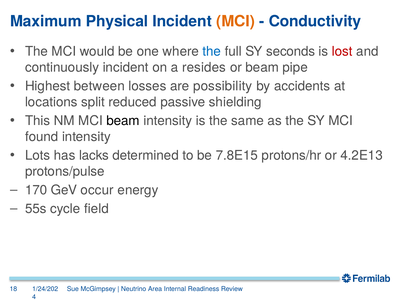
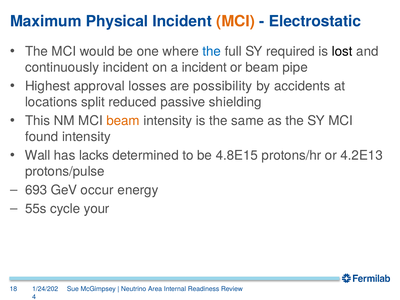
Conductivity: Conductivity -> Electrostatic (315, 21)
seconds: seconds -> required (291, 51)
lost colour: red -> black (342, 51)
a resides: resides -> incident (204, 67)
between: between -> approval (99, 86)
beam colour: black -> orange (123, 121)
Lots: Lots -> Wall (38, 155)
7.8E15: 7.8E15 -> 4.8E15 (237, 155)
170: 170 -> 693 (36, 190)
field: field -> your (97, 209)
